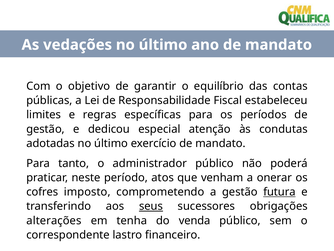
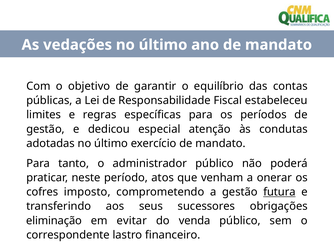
seus underline: present -> none (151, 206)
alterações: alterações -> eliminação (54, 220)
tenha: tenha -> evitar (132, 220)
